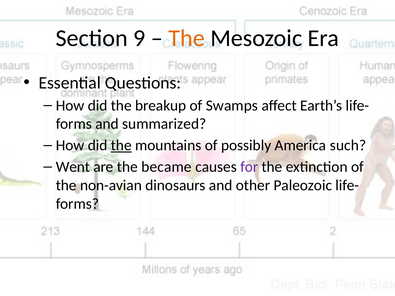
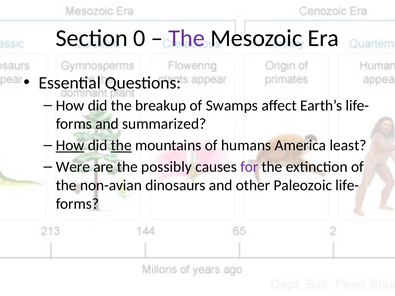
9: 9 -> 0 (139, 38)
The colour: orange -> purple (187, 38)
How underline: none -> present (70, 146)
possibly: possibly -> humans (246, 146)
such: such -> least (348, 146)
Went: Went -> Were (73, 167)
became: became -> possibly (167, 167)
